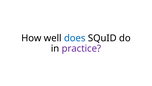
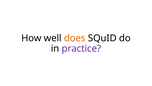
does colour: blue -> orange (75, 38)
